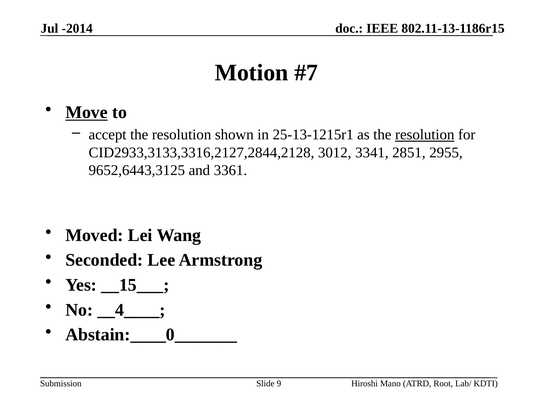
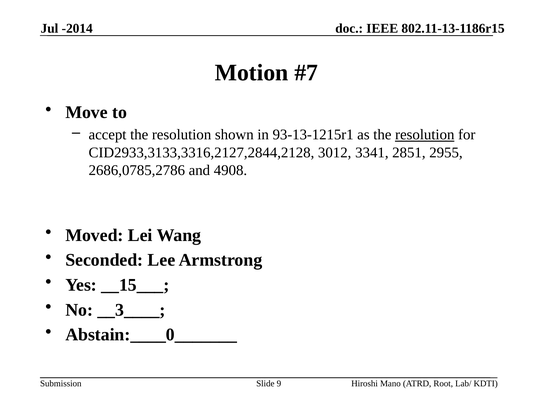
Move underline: present -> none (87, 112)
25-13-1215r1: 25-13-1215r1 -> 93-13-1215r1 (313, 135)
9652,6443,3125: 9652,6443,3125 -> 2686,0785,2786 (137, 170)
3361: 3361 -> 4908 (230, 170)
__4____: __4____ -> __3____ (131, 310)
